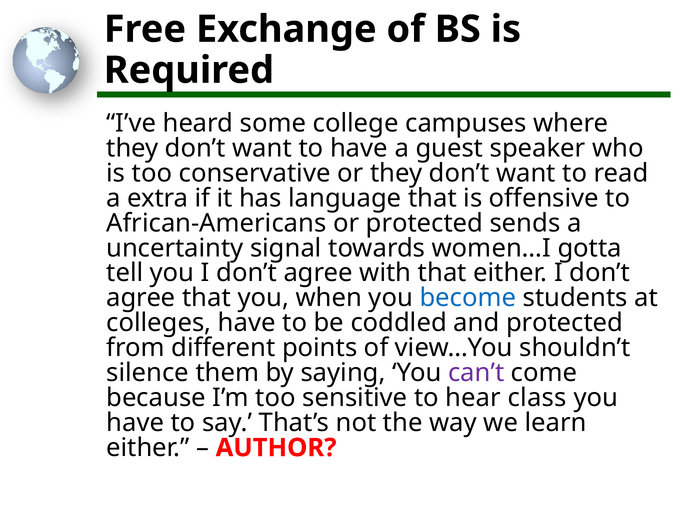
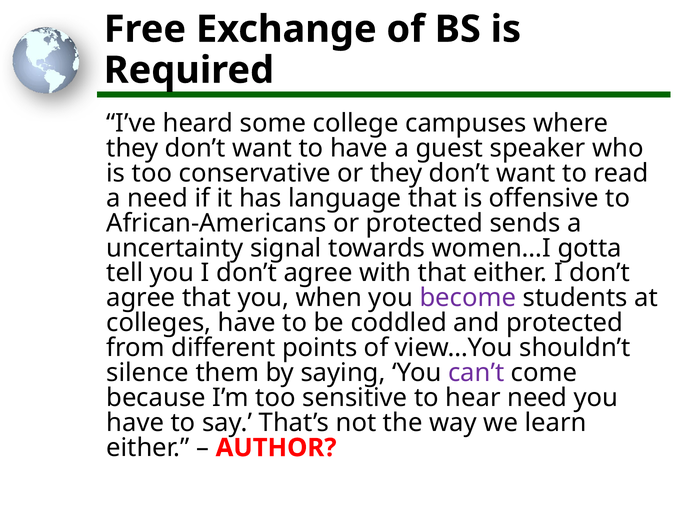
a extra: extra -> need (158, 198)
become colour: blue -> purple (468, 298)
hear class: class -> need (537, 398)
